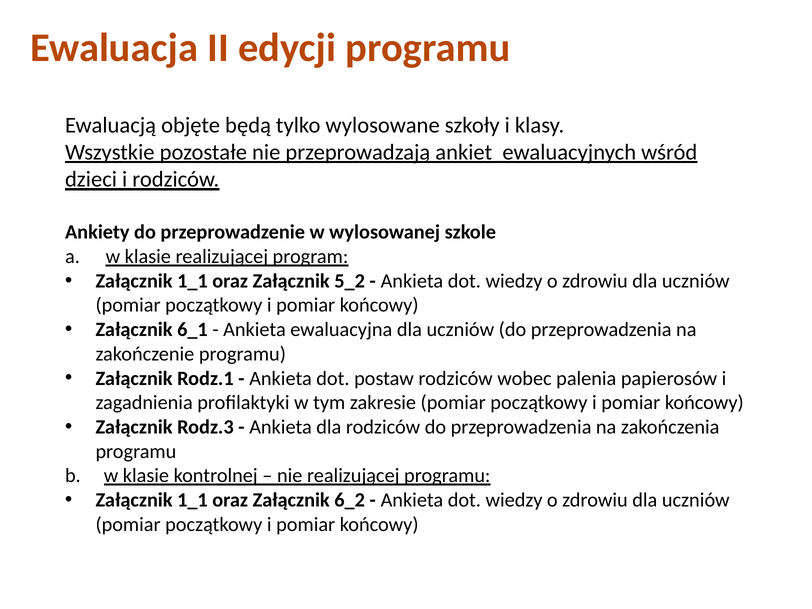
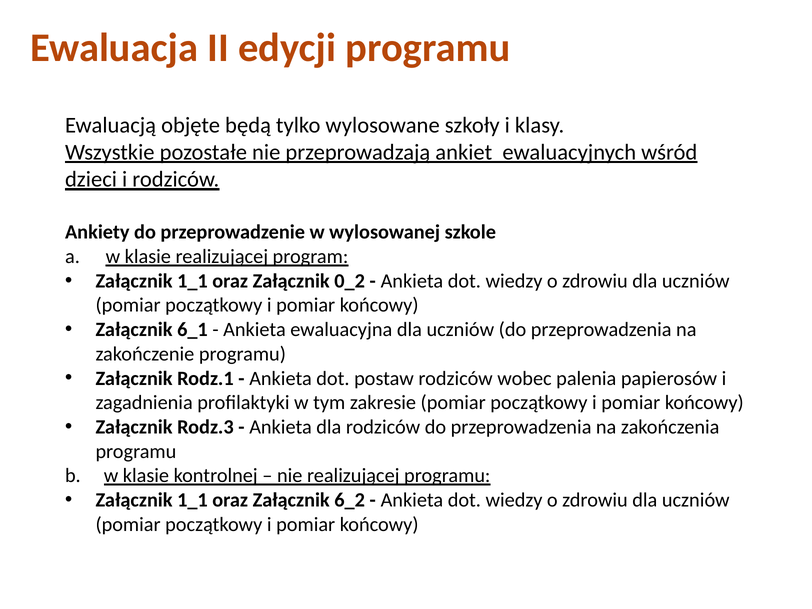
5_2: 5_2 -> 0_2 (350, 281)
